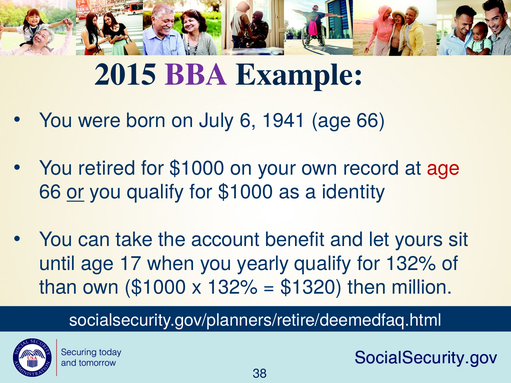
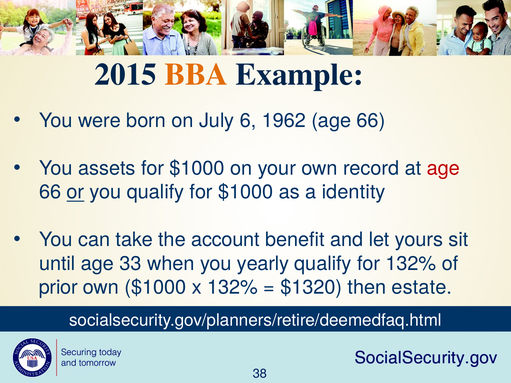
BBA colour: purple -> orange (196, 75)
1941: 1941 -> 1962 (284, 121)
retired: retired -> assets (107, 168)
17: 17 -> 33 (131, 264)
than: than -> prior (58, 288)
million: million -> estate (422, 288)
